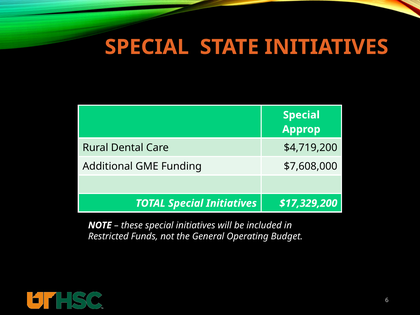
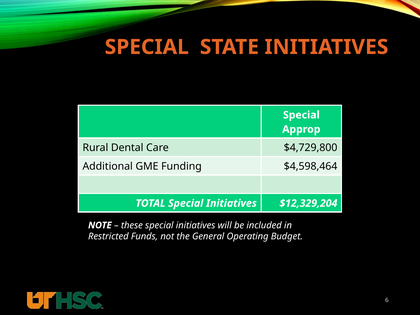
$4,719,200: $4,719,200 -> $4,729,800 (311, 148)
$7,608,000: $7,608,000 -> $4,598,464 (311, 166)
$17,329,200: $17,329,200 -> $12,329,204 (308, 203)
